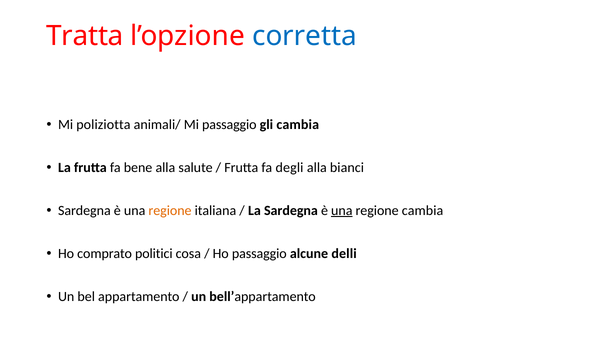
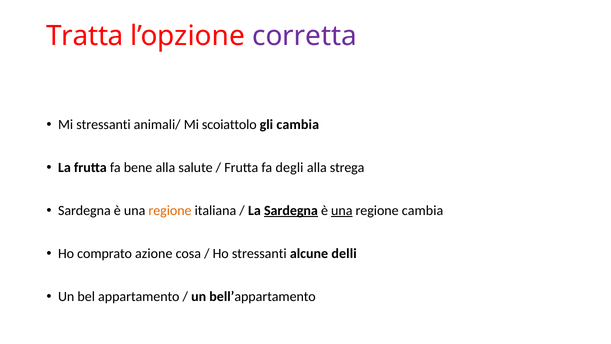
corretta colour: blue -> purple (305, 36)
Mi poliziotta: poliziotta -> stressanti (103, 124)
Mi passaggio: passaggio -> scoiattolo (229, 124)
bianci: bianci -> strega (347, 167)
Sardegna underline: none -> present (291, 210)
politici: politici -> azione (154, 253)
Ho passaggio: passaggio -> stressanti (259, 253)
